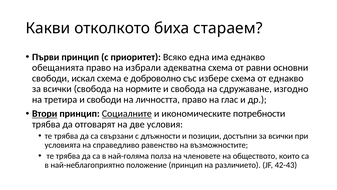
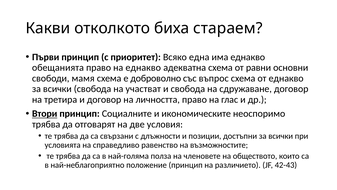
на избрали: избрали -> еднакво (143, 68)
искал: искал -> мамя (83, 78)
избере: избере -> въпрос (214, 78)
нормите: нормите -> участват (143, 89)
сдружаване изгодно: изгодно -> договор (291, 89)
и свободи: свободи -> договор (104, 99)
Социалните underline: present -> none (127, 113)
потребности: потребности -> неоспоримо (259, 113)
